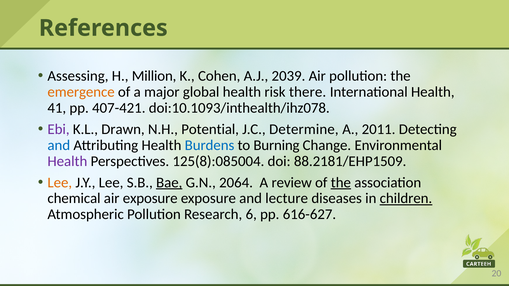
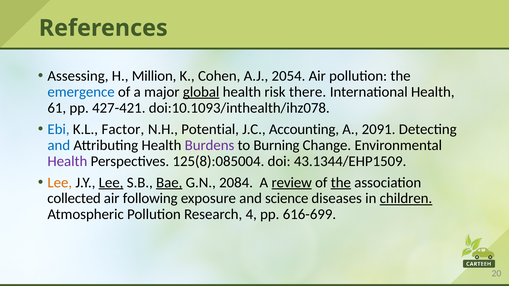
2039: 2039 -> 2054 (288, 76)
emergence colour: orange -> blue (81, 92)
global underline: none -> present (201, 92)
41: 41 -> 61 (57, 108)
407-421: 407-421 -> 427-421 (119, 108)
Ebi colour: purple -> blue (59, 129)
Drawn: Drawn -> Factor (123, 129)
Determine: Determine -> Accounting (304, 129)
2011: 2011 -> 2091 (379, 129)
Burdens colour: blue -> purple (210, 145)
88.2181/EHP1509: 88.2181/EHP1509 -> 43.1344/EHP1509 (350, 161)
Lee underline: none -> present (111, 183)
2064: 2064 -> 2084 (236, 183)
review underline: none -> present (292, 183)
chemical: chemical -> collected (74, 199)
air exposure: exposure -> following (150, 199)
lecture: lecture -> science (287, 199)
6: 6 -> 4 (251, 215)
616-627: 616-627 -> 616-699 (309, 215)
